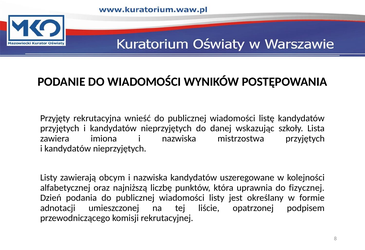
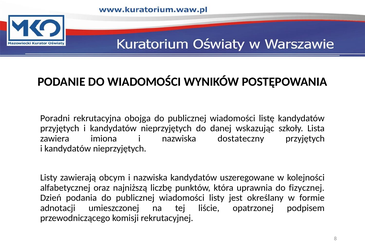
Przyjęty: Przyjęty -> Poradni (55, 118)
wnieść: wnieść -> obojga (138, 118)
mistrzostwa: mistrzostwa -> dostateczny (241, 139)
